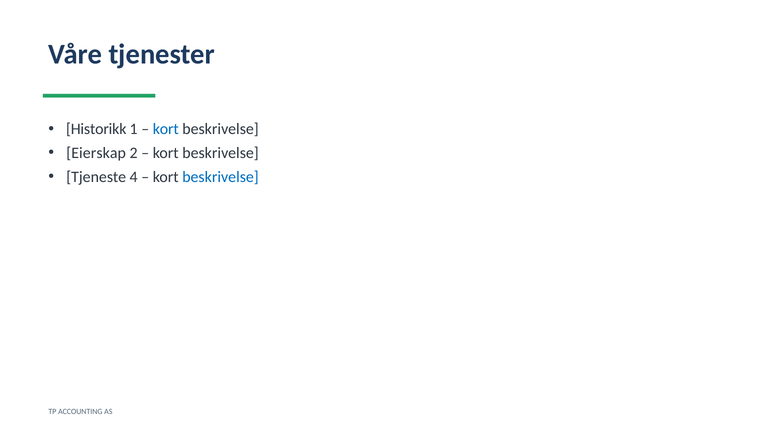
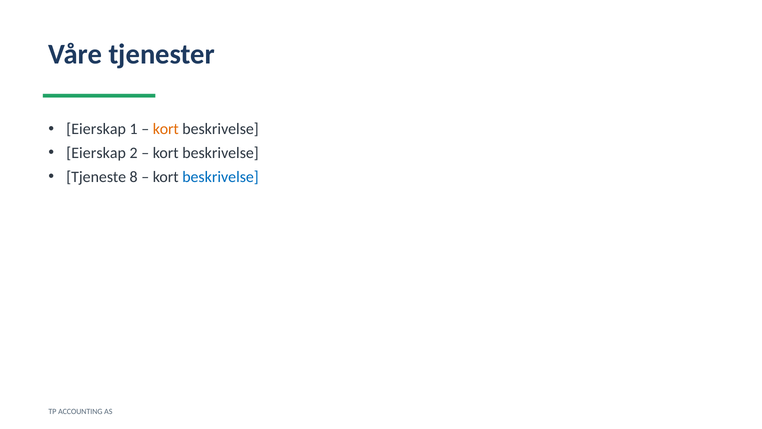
Historikk: Historikk -> Eierskap (96, 129)
kort colour: blue -> orange (166, 129)
4: 4 -> 8 (134, 177)
